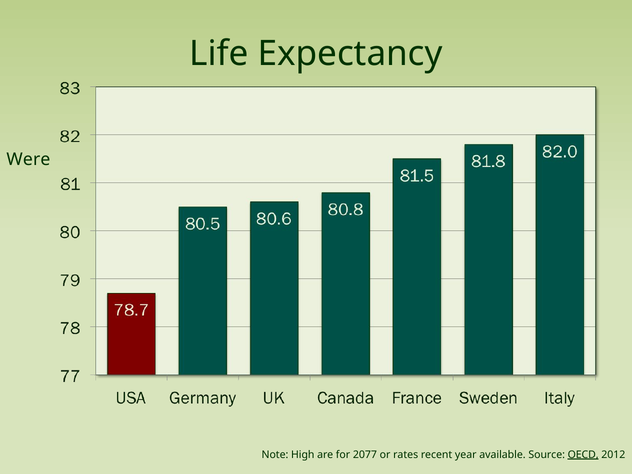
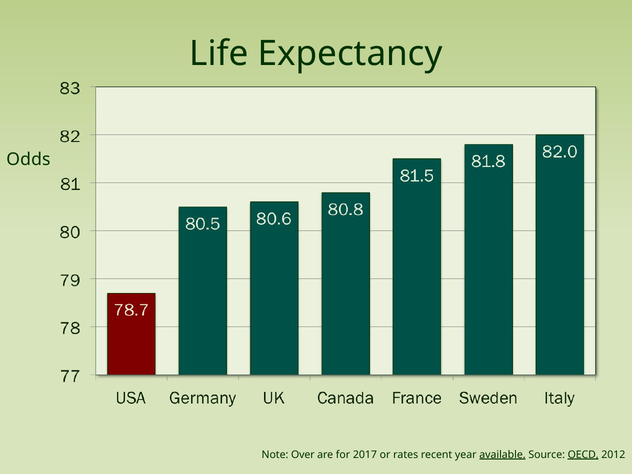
Were: Were -> Odds (28, 160)
High: High -> Over (303, 455)
2077: 2077 -> 2017 (365, 455)
available underline: none -> present (502, 455)
